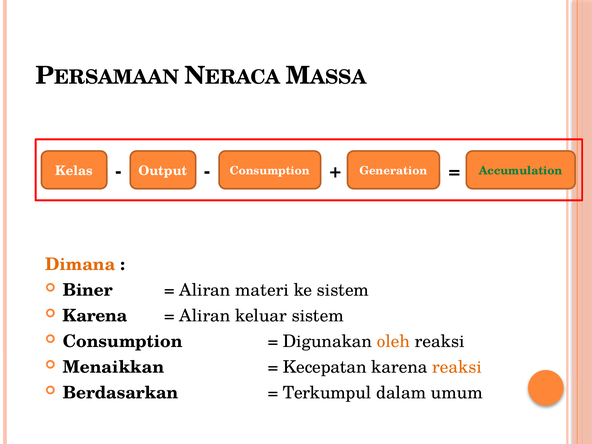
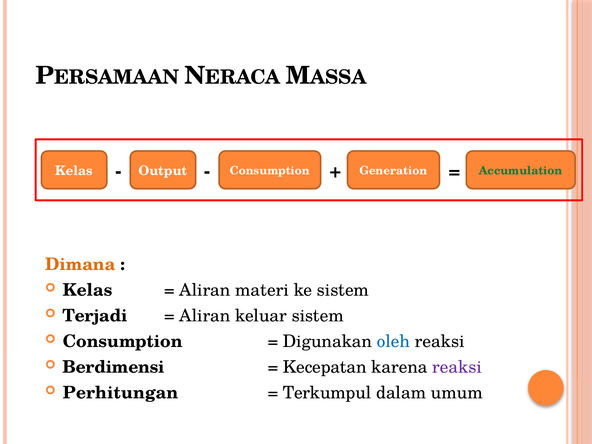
Biner: Biner -> Kelas (88, 290)
Karena: Karena -> Terjadi (95, 316)
oleh colour: orange -> blue (394, 341)
Menaikkan: Menaikkan -> Berdimensi (114, 367)
reaksi colour: orange -> purple (457, 367)
Berdasarkan: Berdasarkan -> Perhitungan (121, 393)
